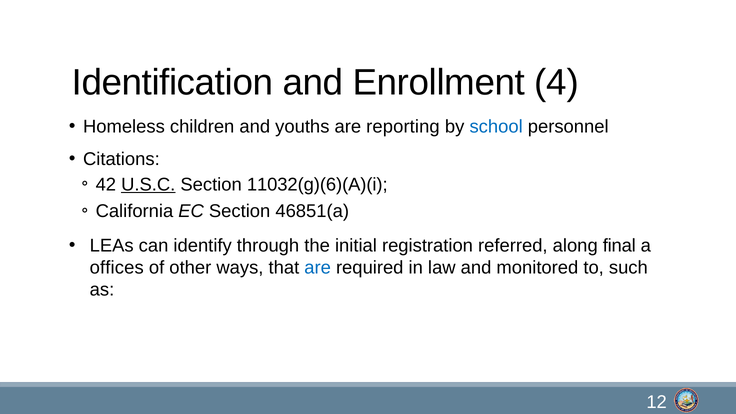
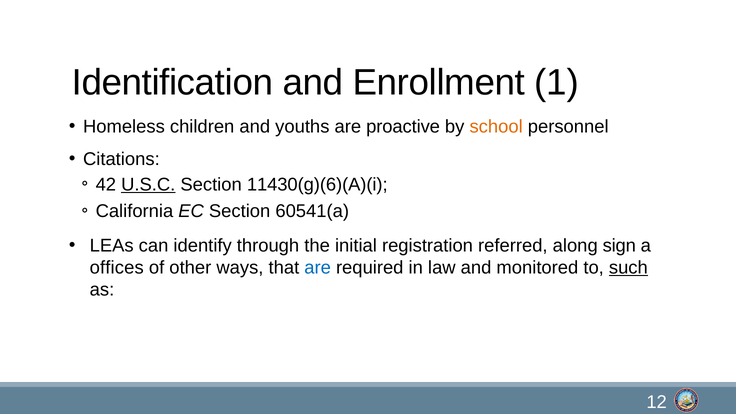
4: 4 -> 1 (557, 82)
reporting: reporting -> proactive (403, 127)
school colour: blue -> orange (496, 127)
11032(g)(6)(A)(i: 11032(g)(6)(A)(i -> 11430(g)(6)(A)(i (317, 184)
46851(a: 46851(a -> 60541(a (312, 211)
final: final -> sign (619, 246)
such underline: none -> present (628, 268)
